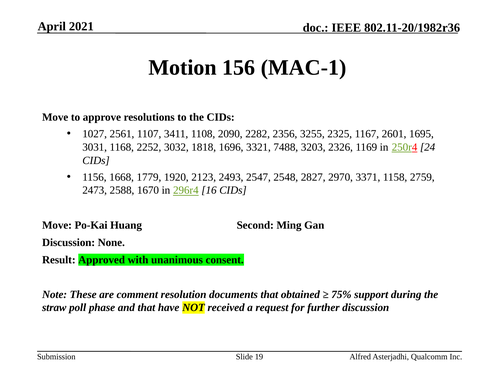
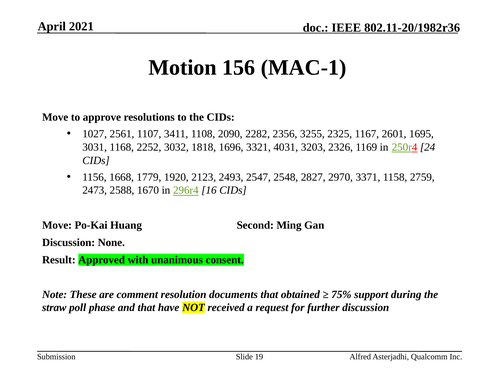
7488: 7488 -> 4031 (286, 147)
